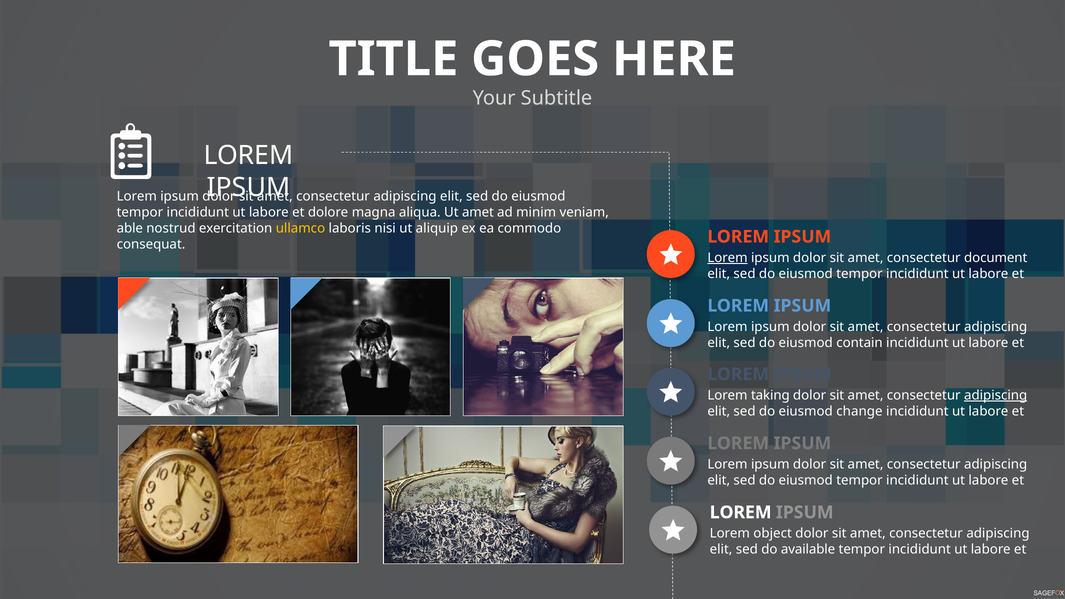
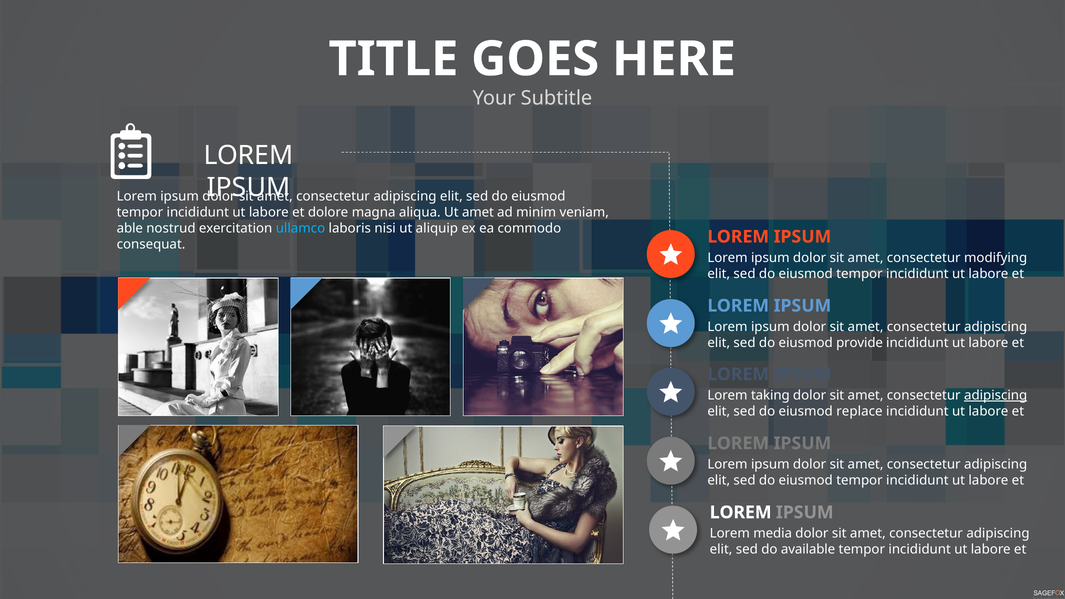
ullamco colour: yellow -> light blue (300, 228)
Lorem underline: present -> none (727, 258)
document: document -> modifying (996, 258)
contain: contain -> provide (860, 343)
change: change -> replace (859, 411)
object: object -> media (773, 533)
